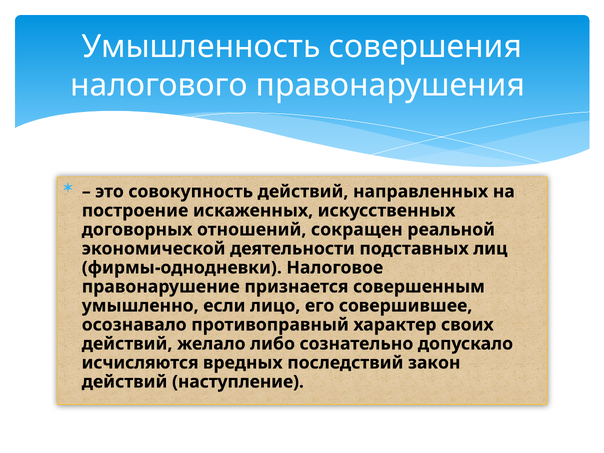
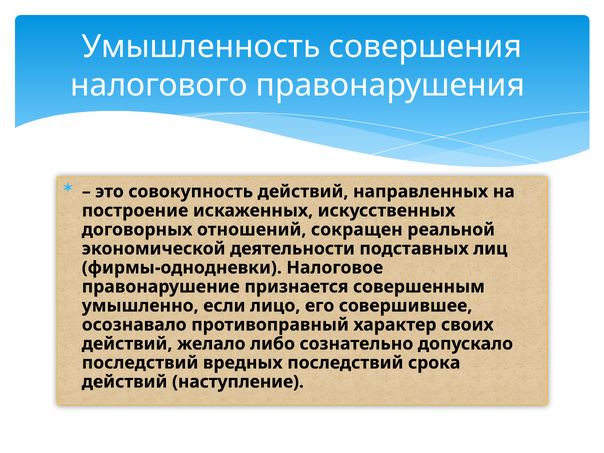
исчисляются: исчисляются -> последствий (140, 363)
закон: закон -> срока (434, 363)
